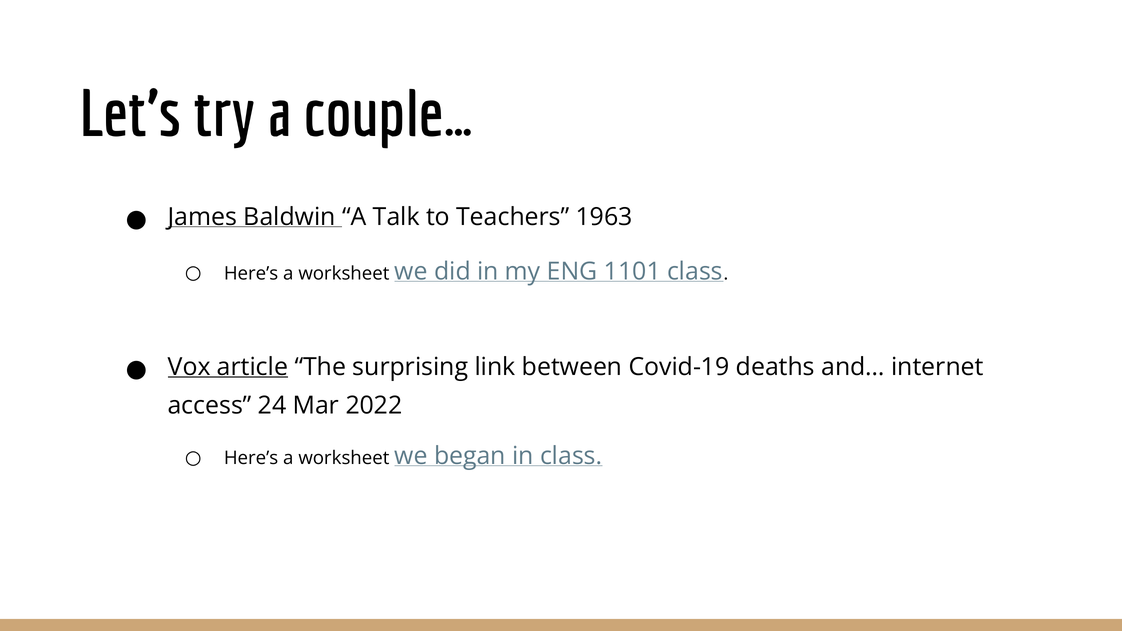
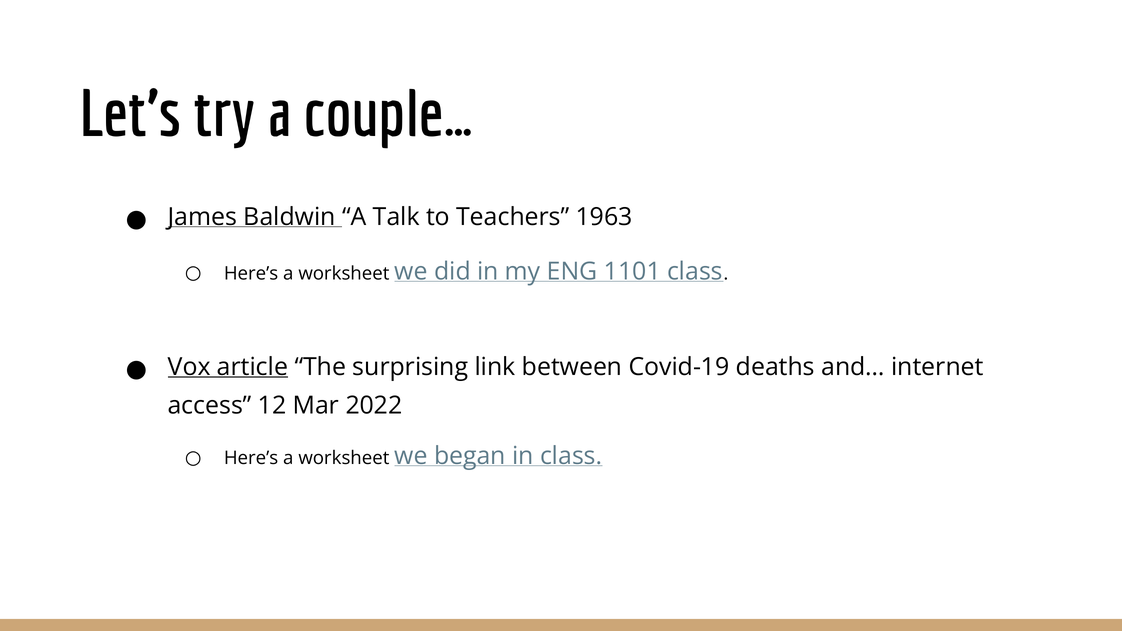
24: 24 -> 12 (272, 406)
